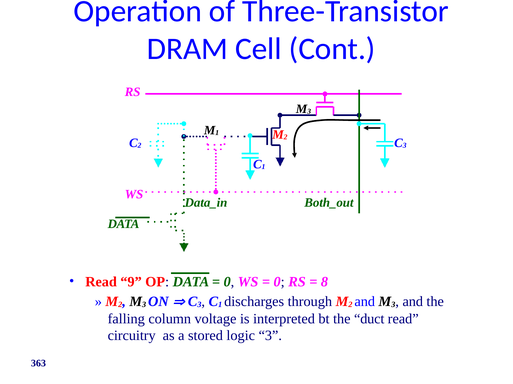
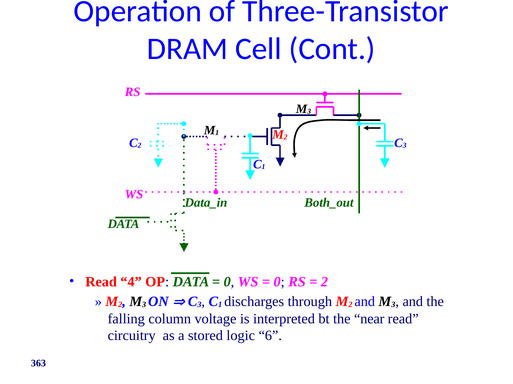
9: 9 -> 4 (131, 282)
8: 8 -> 2 (324, 282)
duct: duct -> near (369, 319)
logic 3: 3 -> 6 (270, 336)
